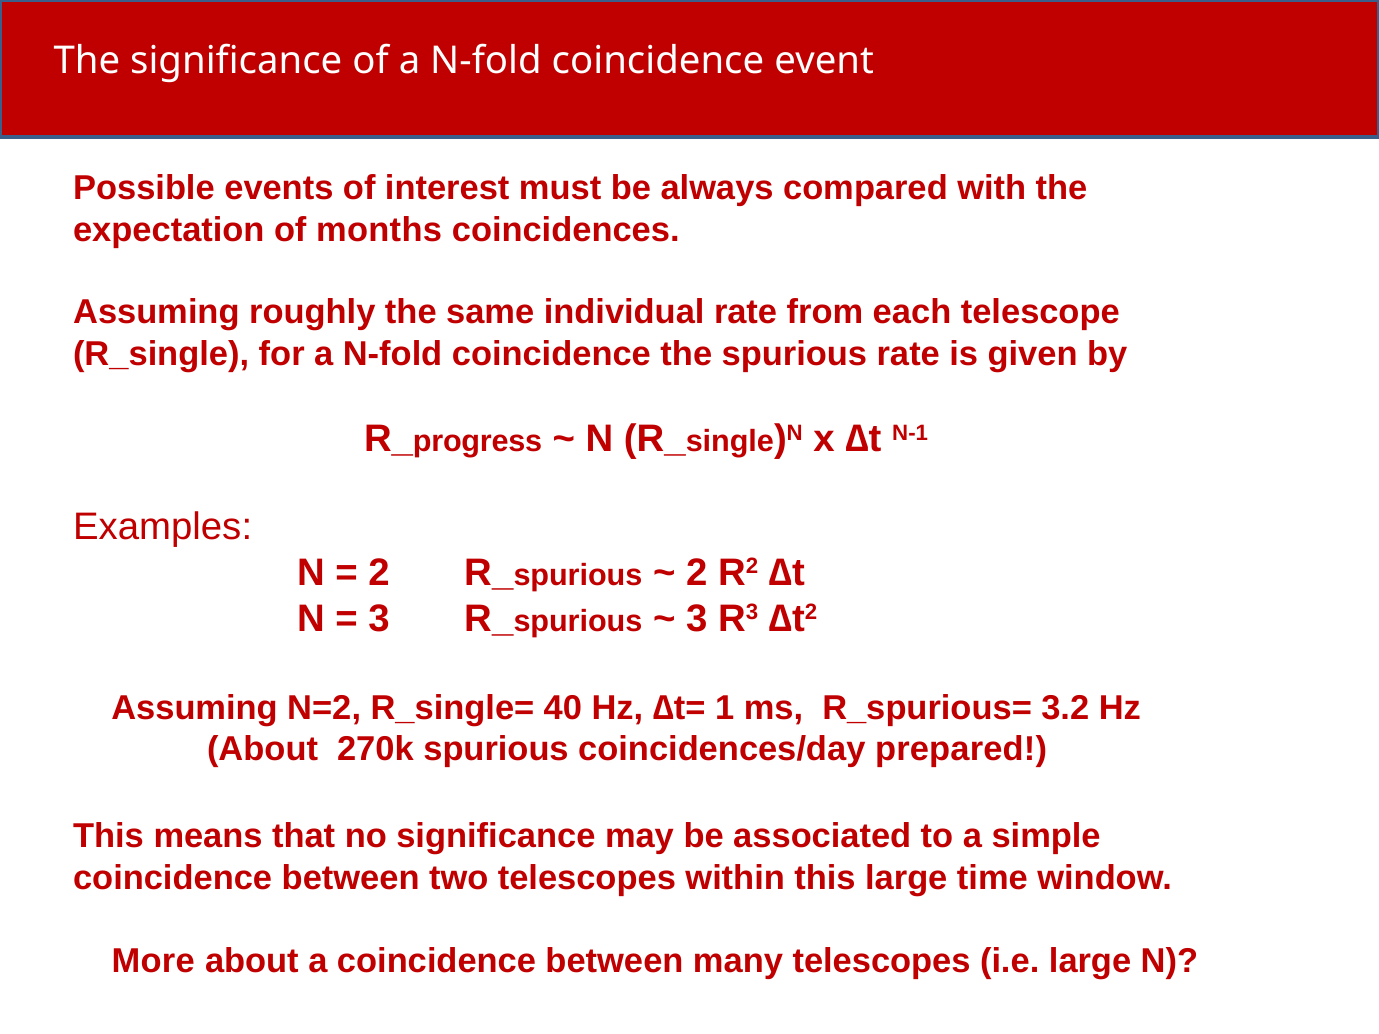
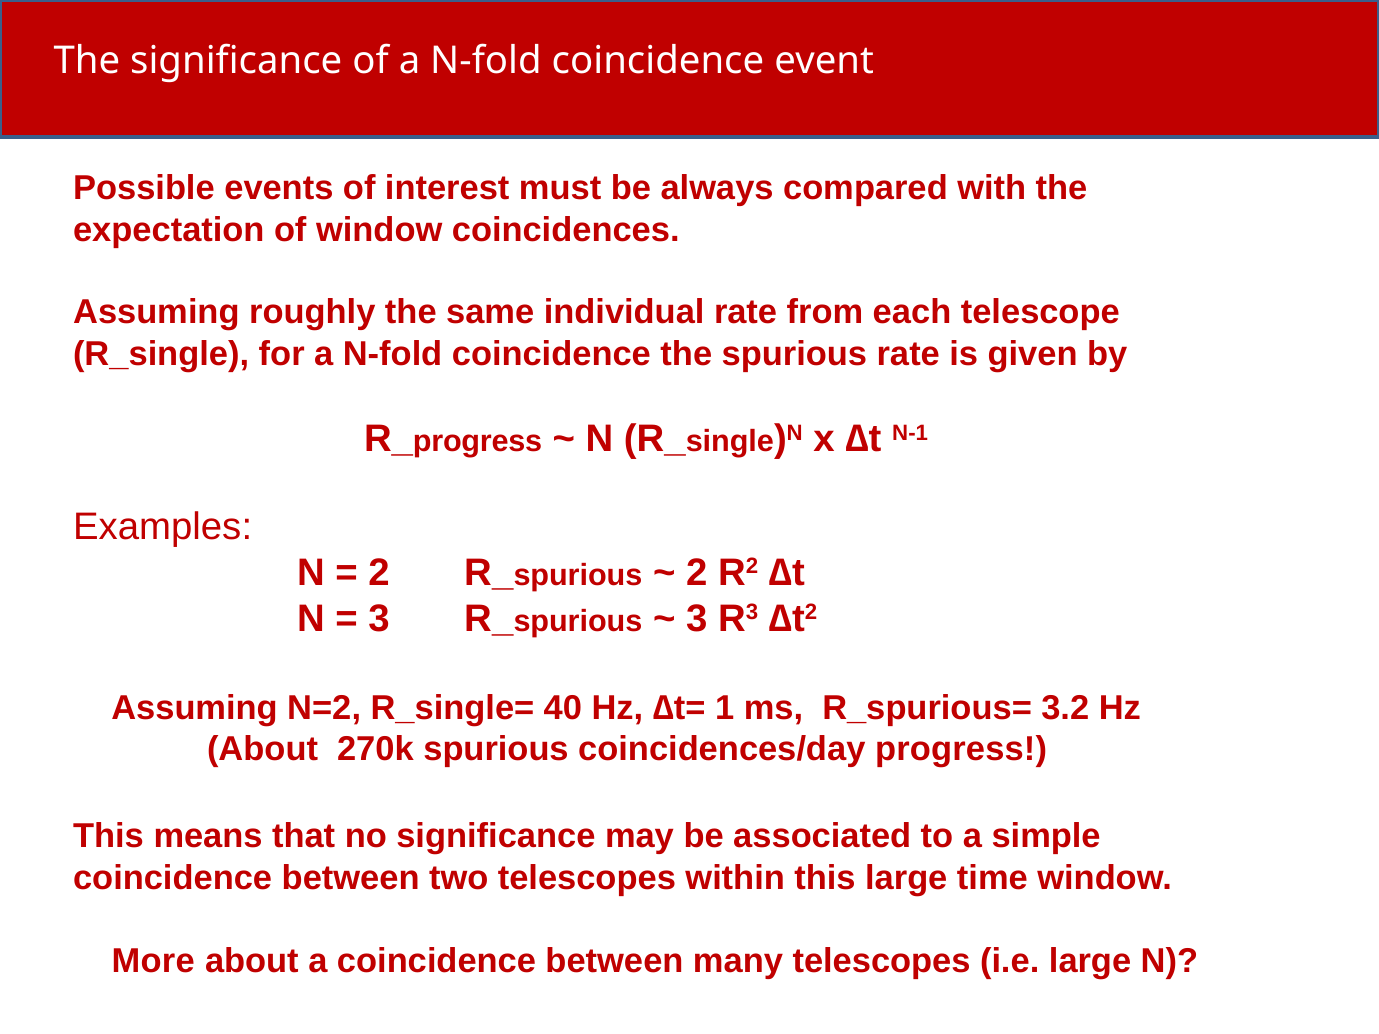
of months: months -> window (379, 230)
coincidences/day prepared: prepared -> progress (961, 749)
